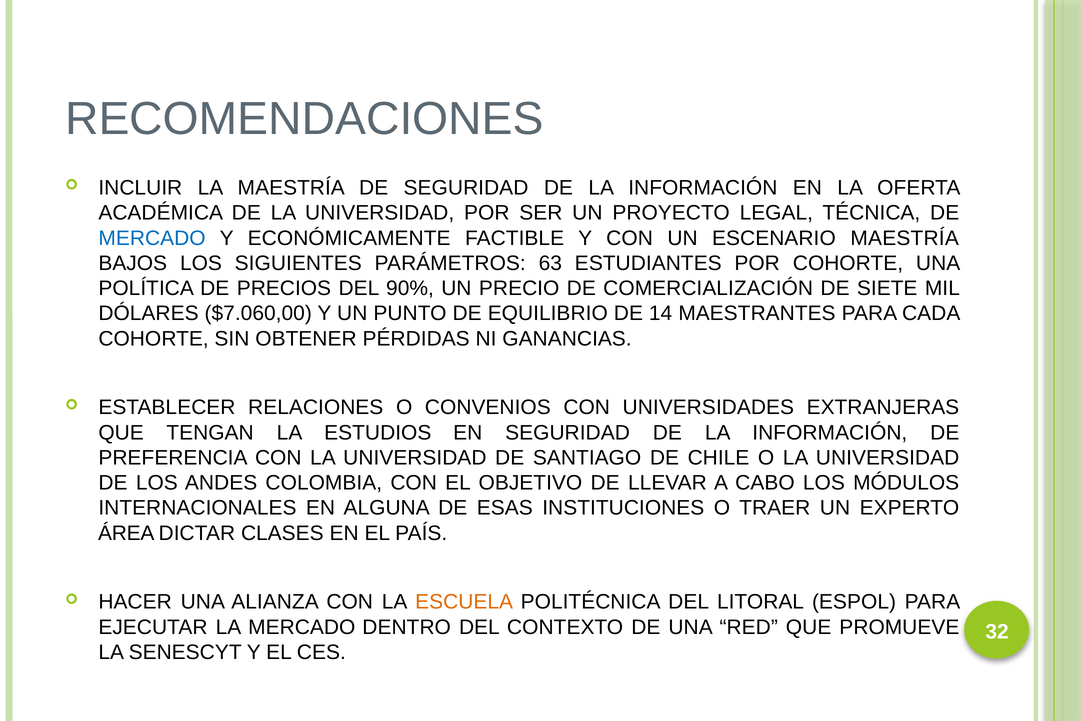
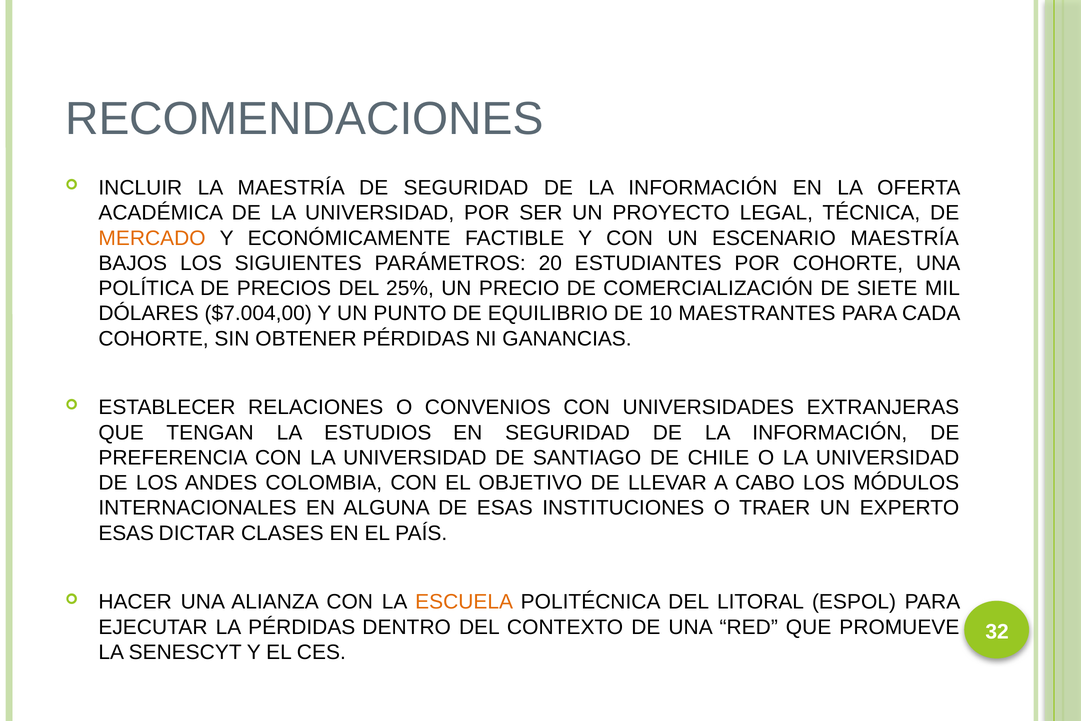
MERCADO colour: blue -> orange (152, 238)
63: 63 -> 20 (550, 263)
90%: 90% -> 25% (410, 288)
$7.060,00: $7.060,00 -> $7.004,00 (258, 313)
14: 14 -> 10 (661, 313)
ÁREA: ÁREA -> ESAS (126, 533)
LA MERCADO: MERCADO -> PÉRDIDAS (302, 627)
